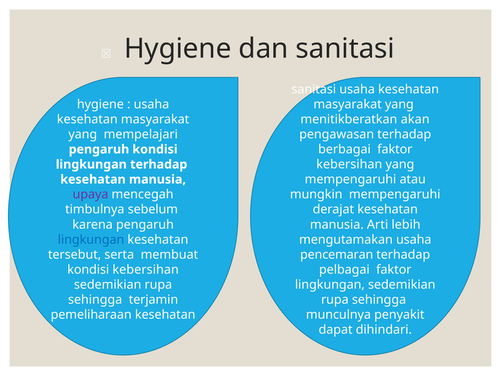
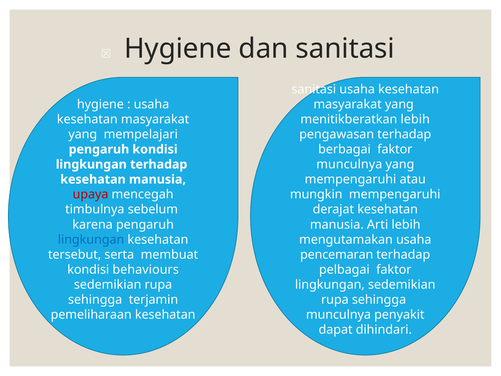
menitikberatkan akan: akan -> lebih (415, 119)
kebersihan: kebersihan -> munculnya (349, 164)
upaya colour: purple -> red (91, 194)
kondisi kebersihan: kebersihan -> behaviours (146, 270)
